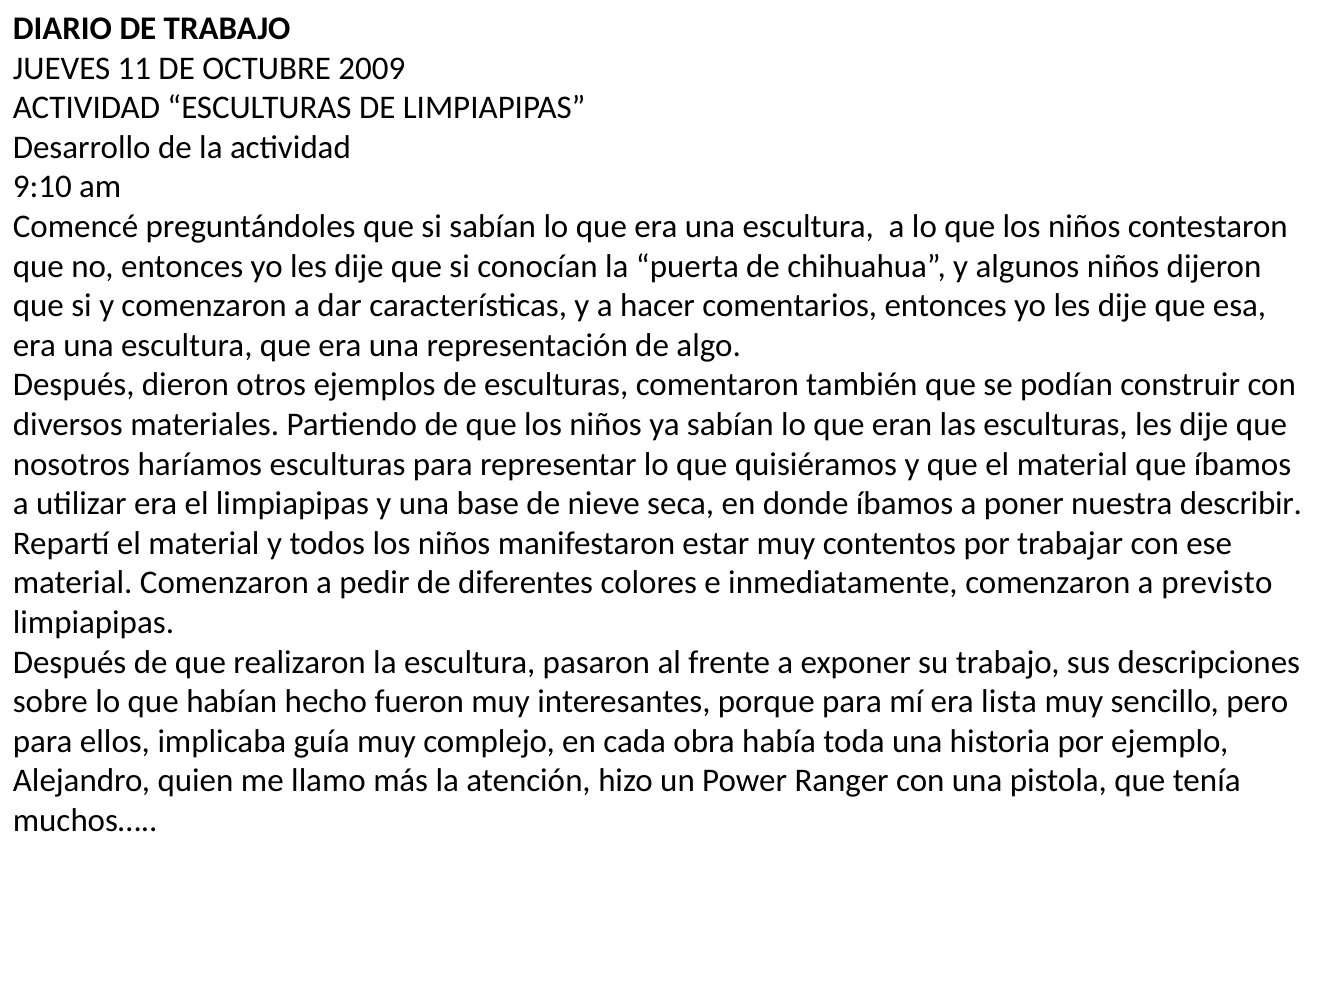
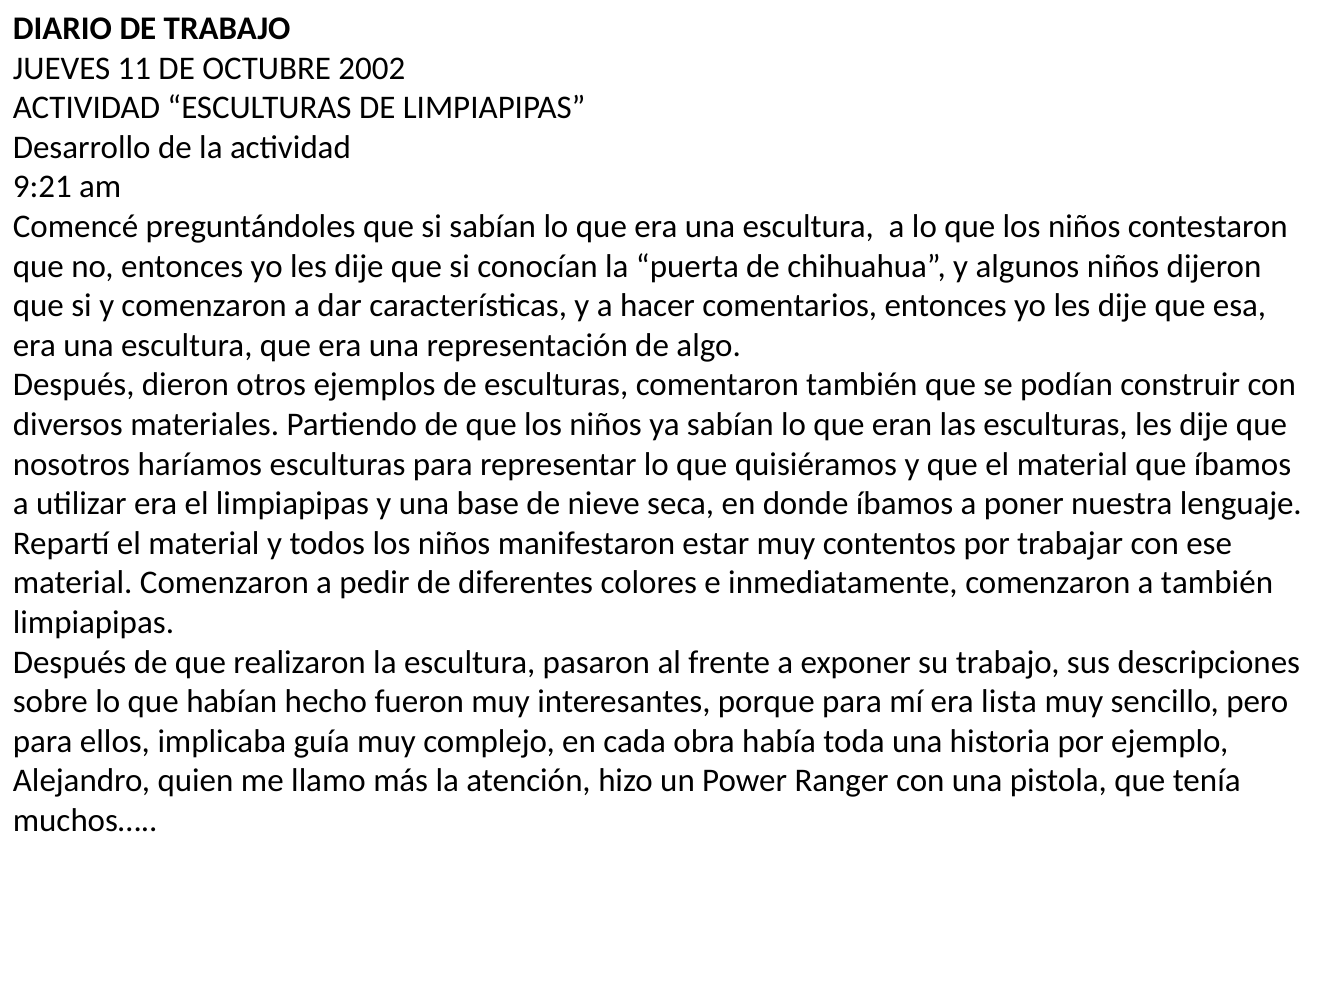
2009: 2009 -> 2002 (372, 68)
9:10: 9:10 -> 9:21 (42, 187)
describir: describir -> lenguaje (1241, 504)
a previsto: previsto -> también (1217, 583)
